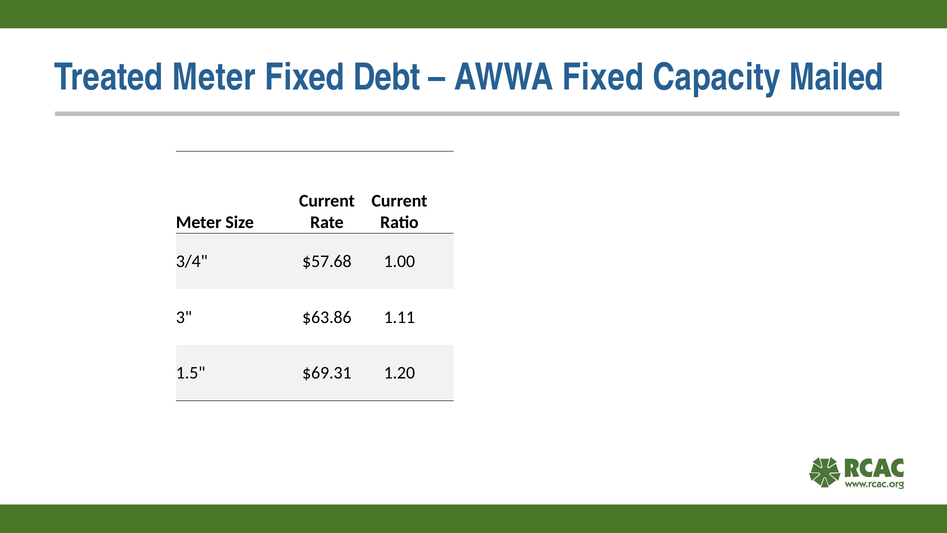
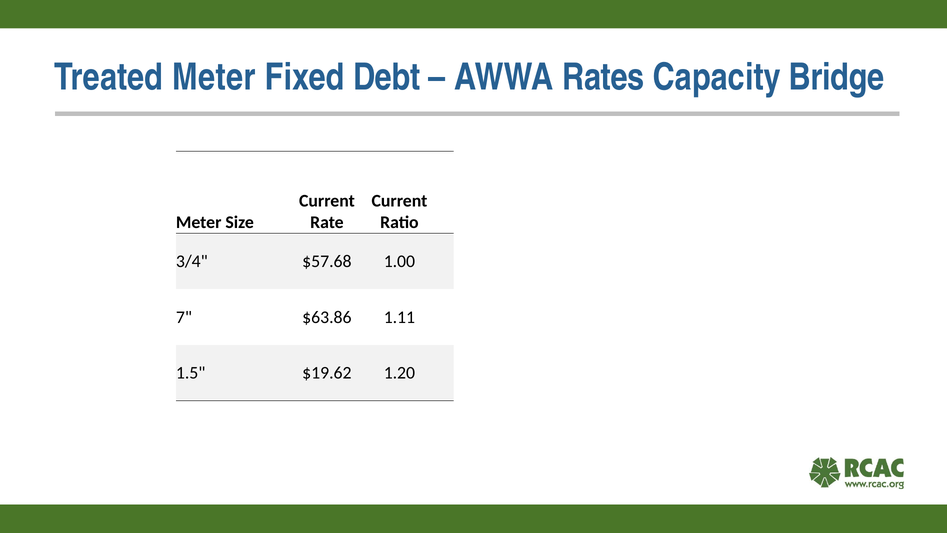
AWWA Fixed: Fixed -> Rates (603, 77)
Mailed: Mailed -> Bridge (837, 77)
3: 3 -> 7 (184, 317)
$69.31: $69.31 -> $19.62 (327, 373)
